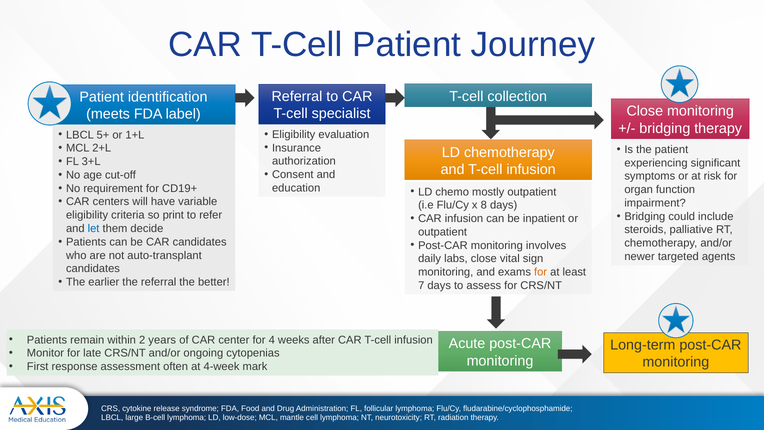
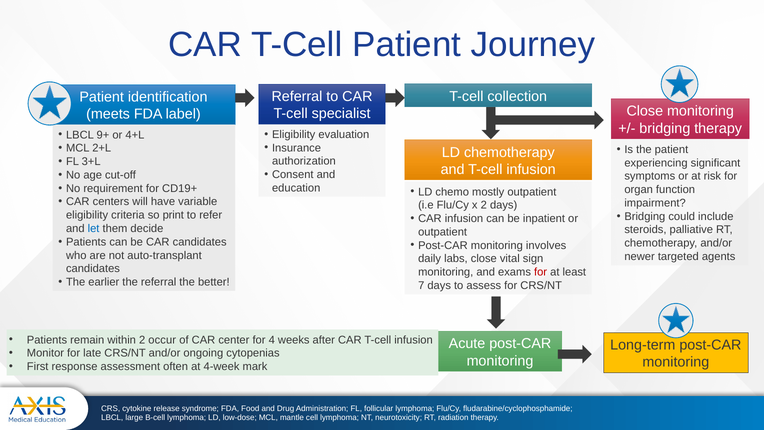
5+: 5+ -> 9+ (103, 135)
1+L: 1+L -> 4+L (135, 135)
x 8: 8 -> 2 (484, 205)
for colour: orange -> red (541, 272)
years: years -> occur (162, 340)
